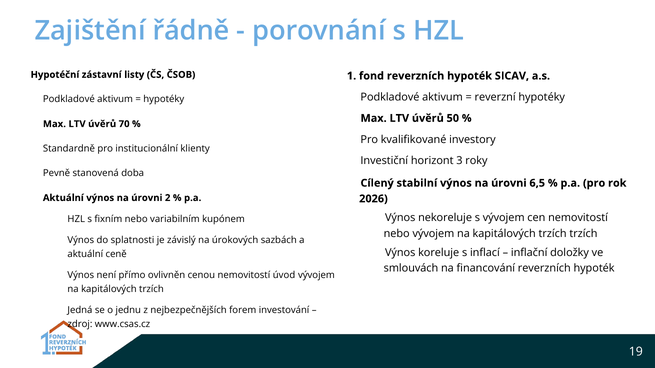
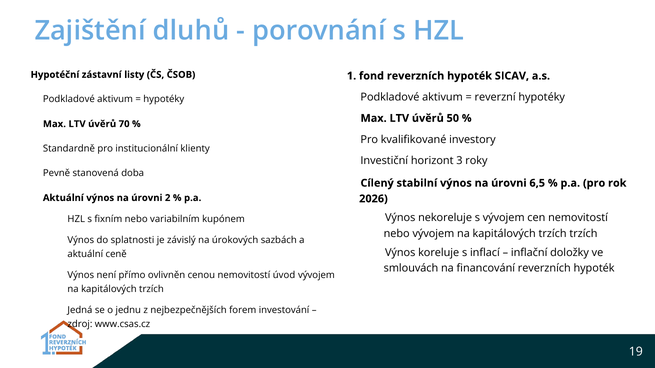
řádně: řádně -> dluhů (191, 31)
